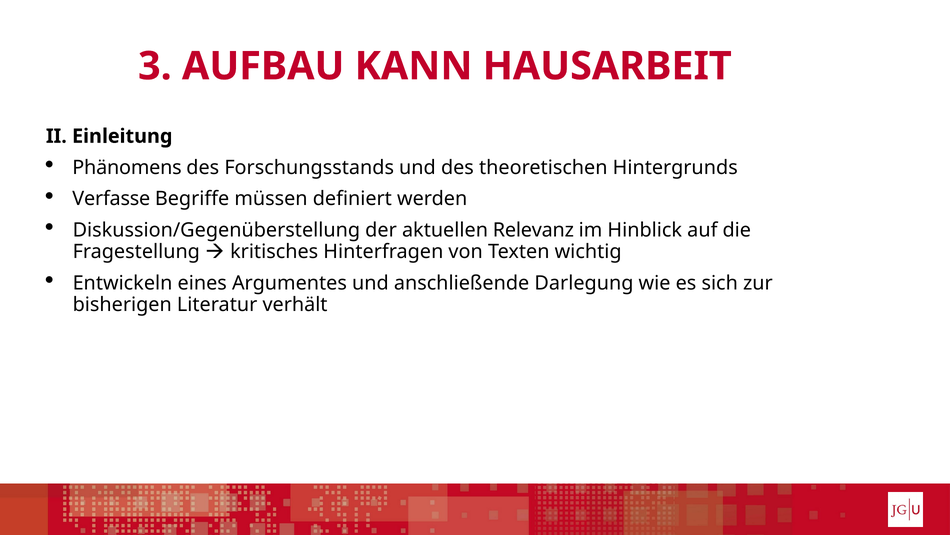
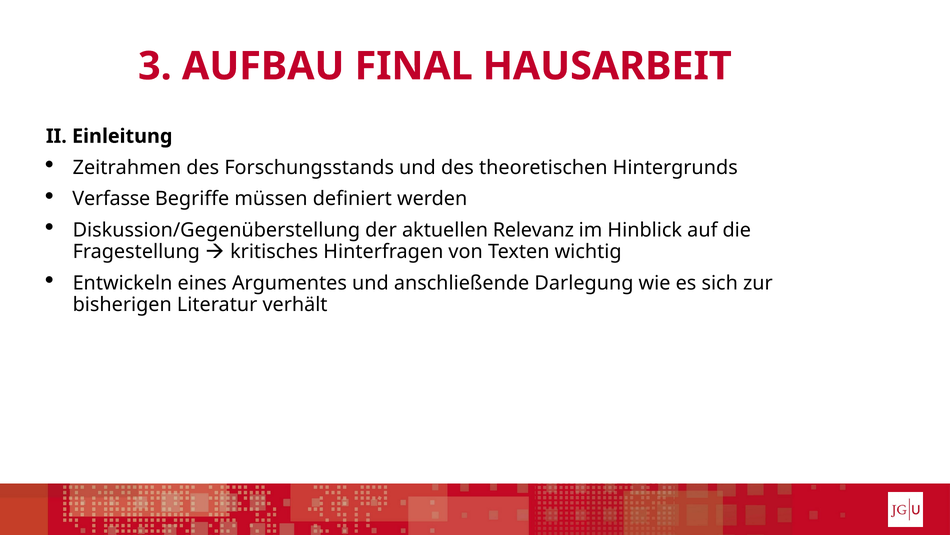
KANN: KANN -> FINAL (414, 66)
Phänomens: Phänomens -> Zeitrahmen (127, 167)
